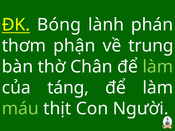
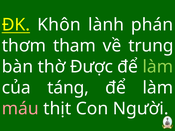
Bóng: Bóng -> Khôn (59, 25)
phận: phận -> tham (74, 46)
Chân: Chân -> Được (91, 67)
máu colour: light green -> pink (20, 109)
